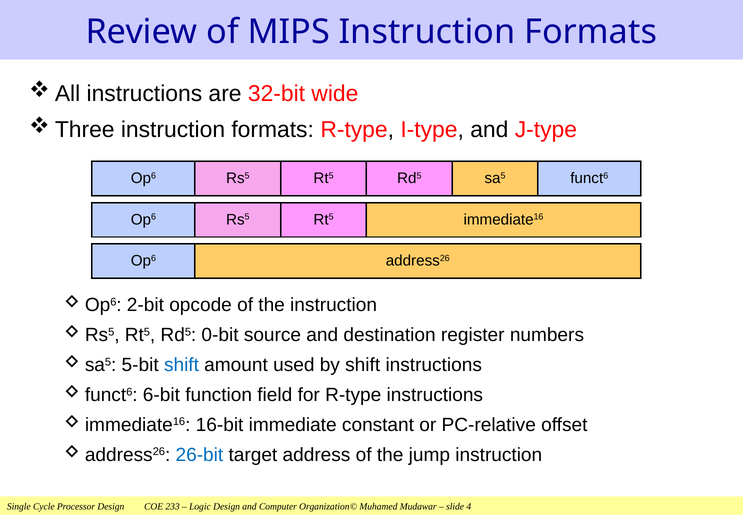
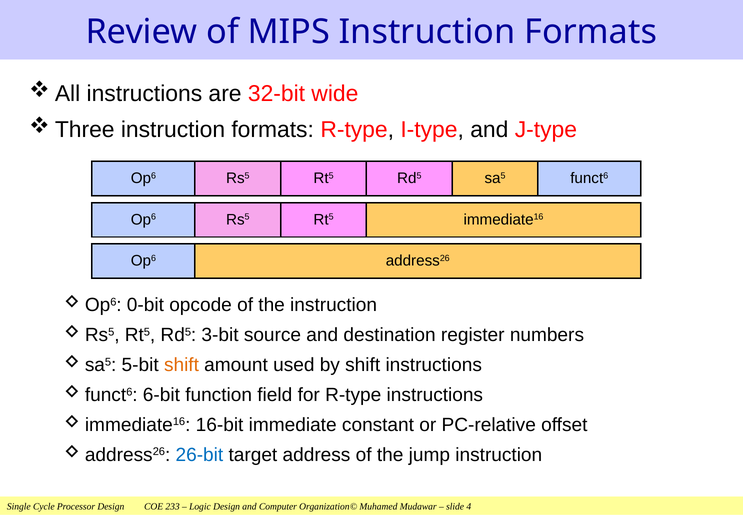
2-bit: 2-bit -> 0-bit (145, 305)
0-bit: 0-bit -> 3-bit (220, 335)
shift colour: blue -> orange (181, 365)
